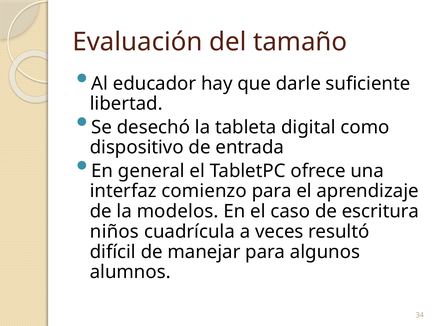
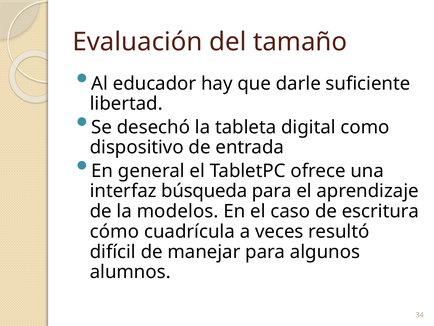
comienzo: comienzo -> búsqueda (204, 191)
niños: niños -> cómo (114, 231)
